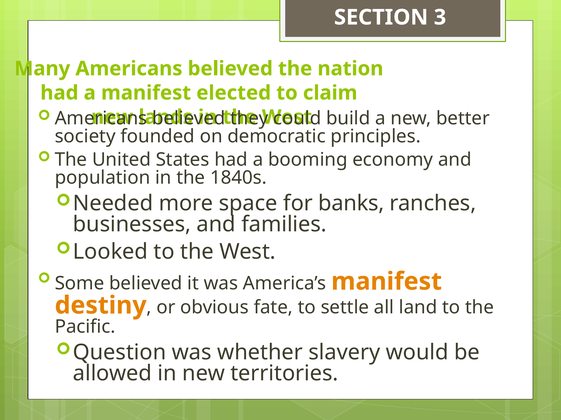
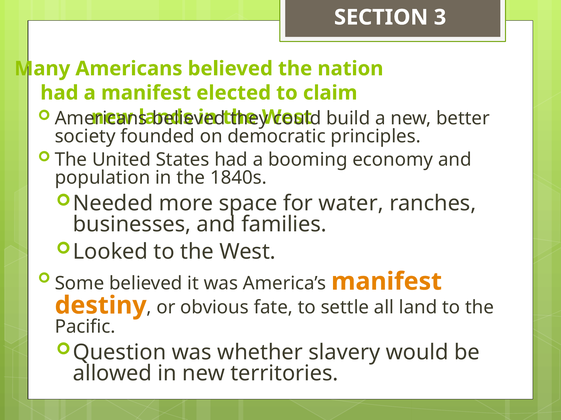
banks: banks -> water (351, 204)
